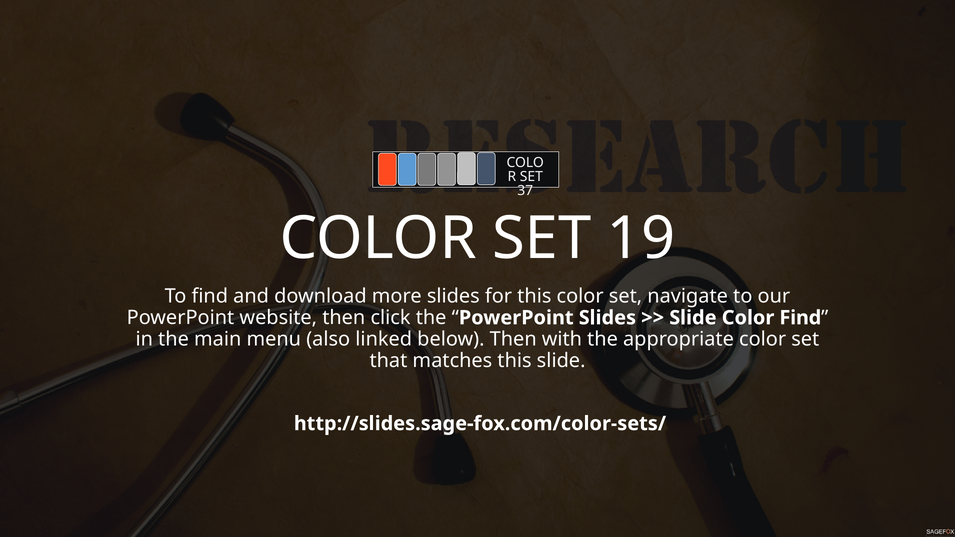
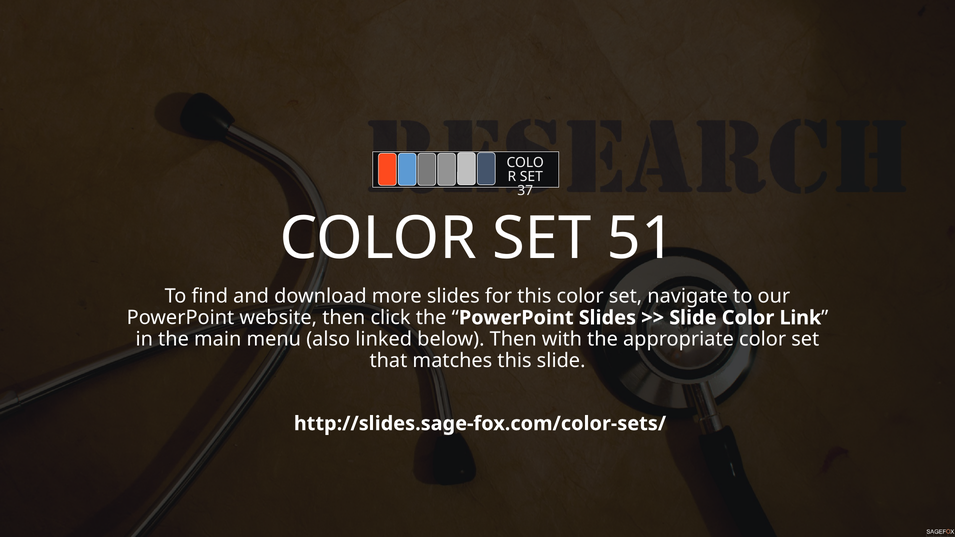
19: 19 -> 51 (641, 239)
Color Find: Find -> Link (800, 318)
